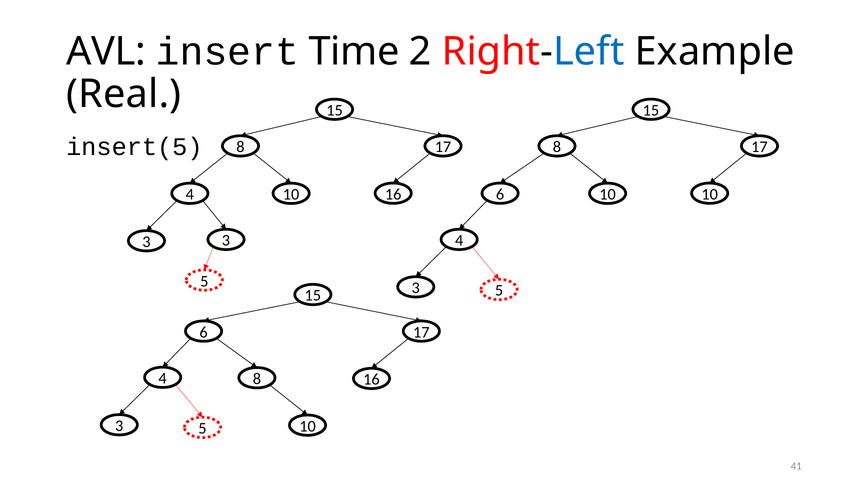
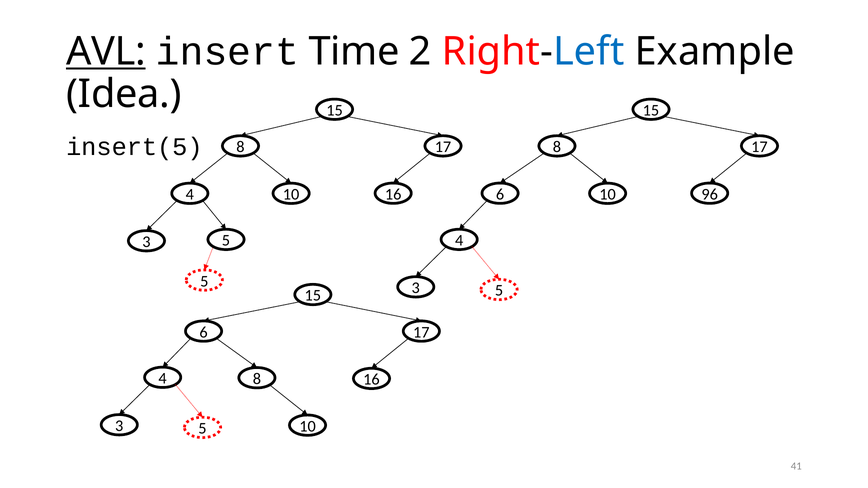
AVL underline: none -> present (106, 51)
Real: Real -> Idea (124, 94)
6 10: 10 -> 96 (710, 194)
3 3: 3 -> 5 (226, 241)
